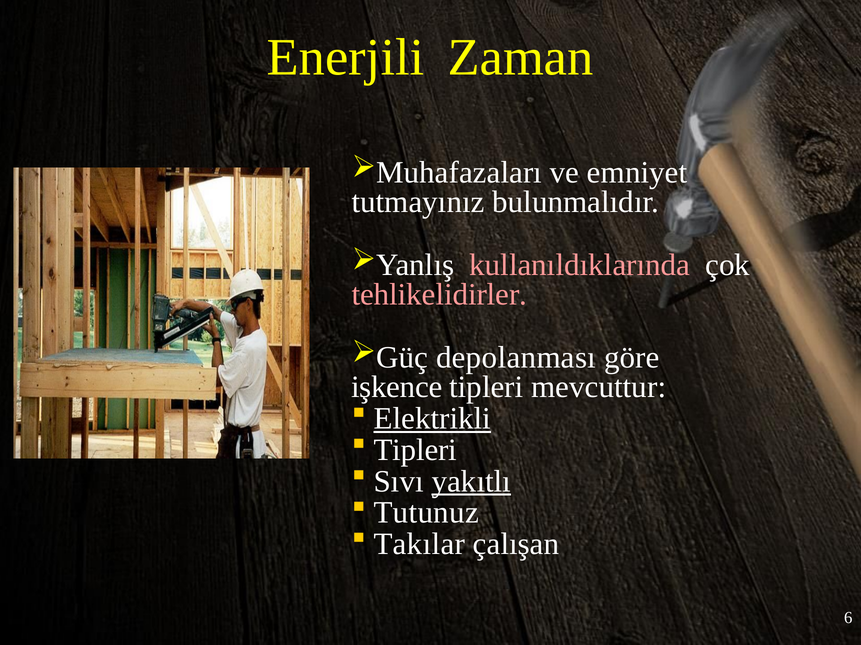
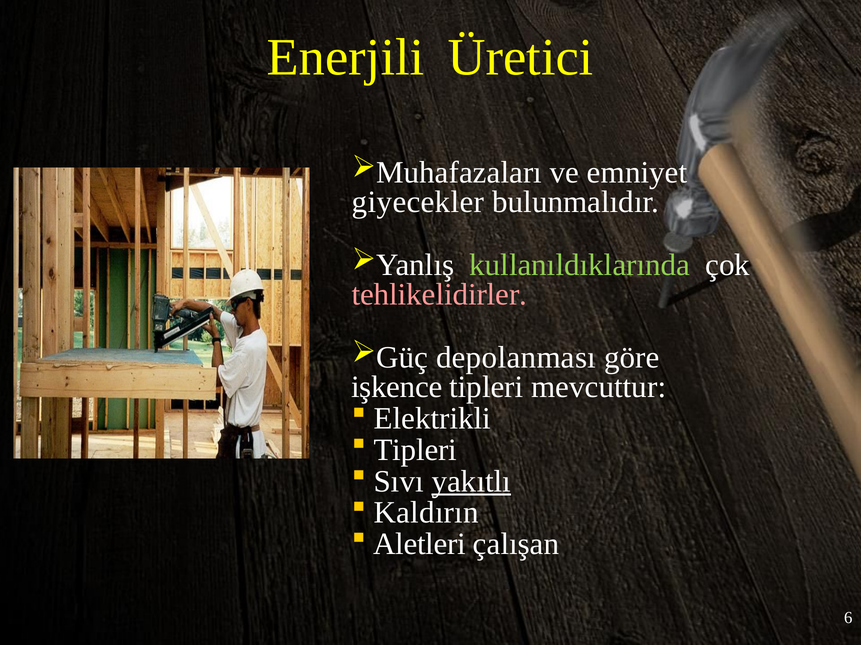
Zaman: Zaman -> Üretici (521, 57)
tutmayınız: tutmayınız -> giyecekler (418, 202)
kullanıldıklarında colour: pink -> light green (580, 265)
Elektrikli underline: present -> none (432, 419)
Tutunuz: Tutunuz -> Kaldırın (426, 513)
Takılar: Takılar -> Aletleri (420, 545)
